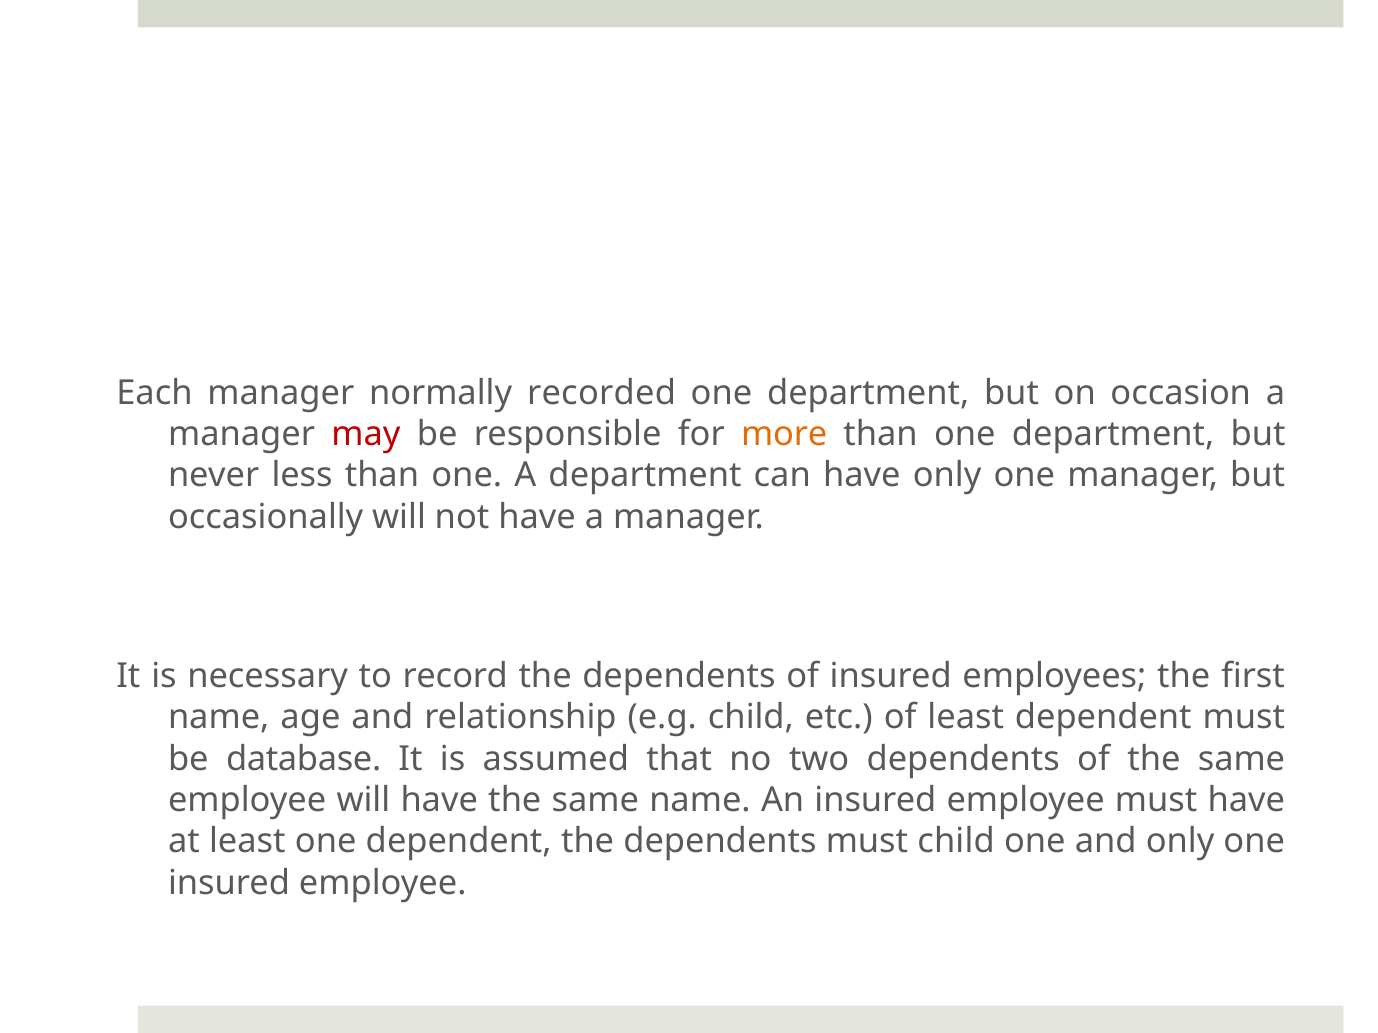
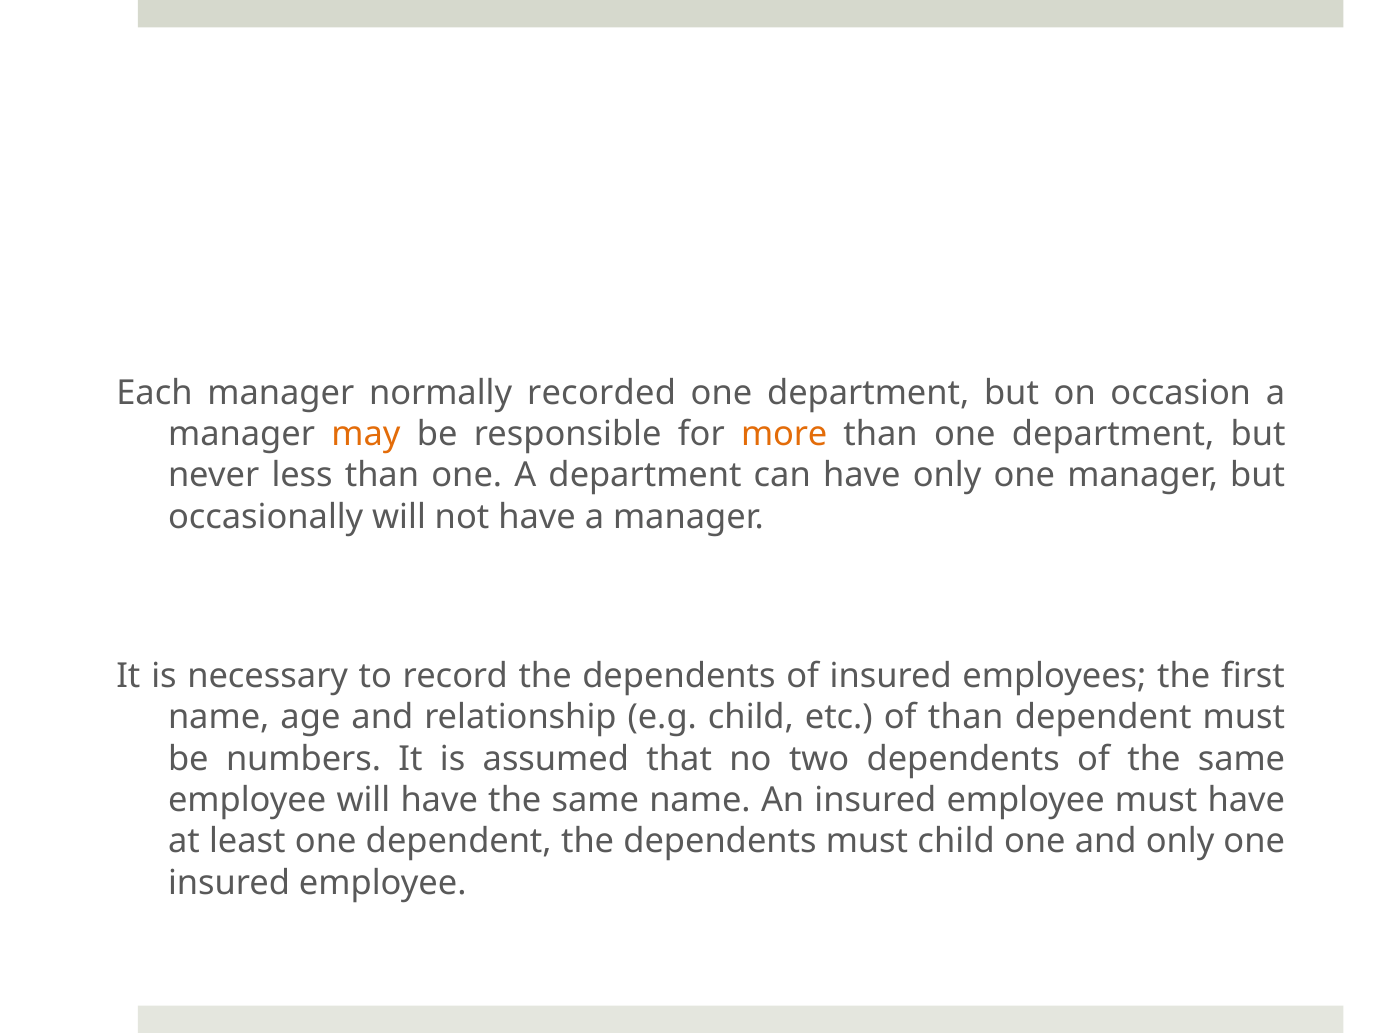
may colour: red -> orange (366, 434)
of least: least -> than (966, 718)
database: database -> numbers (304, 759)
